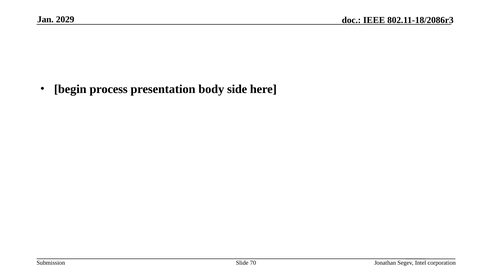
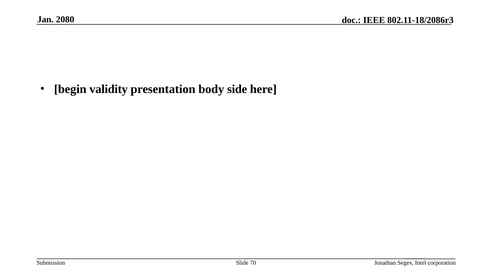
2029: 2029 -> 2080 (65, 19)
process: process -> validity (109, 89)
